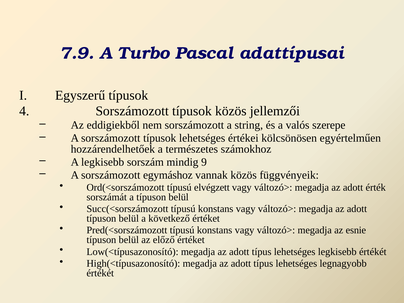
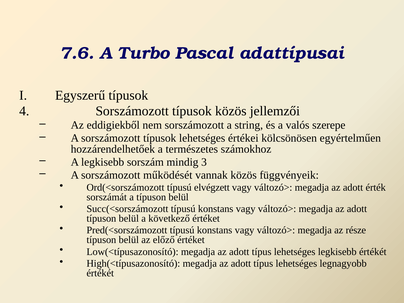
7.9: 7.9 -> 7.6 (77, 53)
9: 9 -> 3 (204, 162)
egymáshoz: egymáshoz -> működését (168, 175)
esnie: esnie -> része (356, 230)
